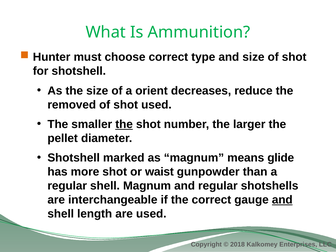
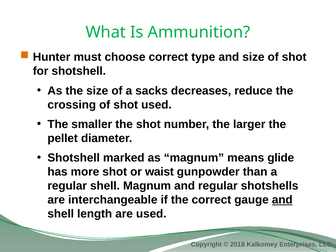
orient: orient -> sacks (152, 91)
removed: removed -> crossing (72, 105)
the underline: present -> none (124, 124)
